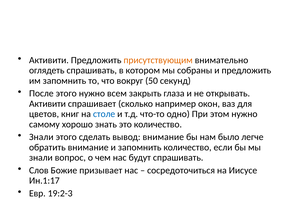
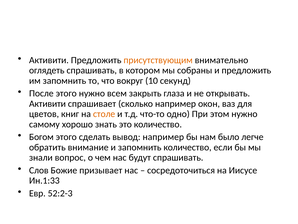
50: 50 -> 10 (152, 81)
столе colour: blue -> orange (104, 114)
Знали: Знали -> Богом (41, 137)
вывод внимание: внимание -> например (163, 137)
Ин.1:17: Ин.1:17 -> Ин.1:33 (44, 180)
19:2-3: 19:2-3 -> 52:2-3 (60, 193)
